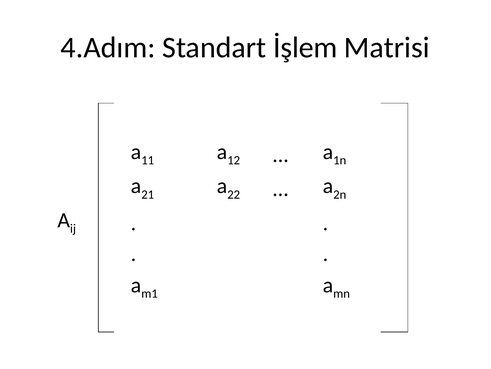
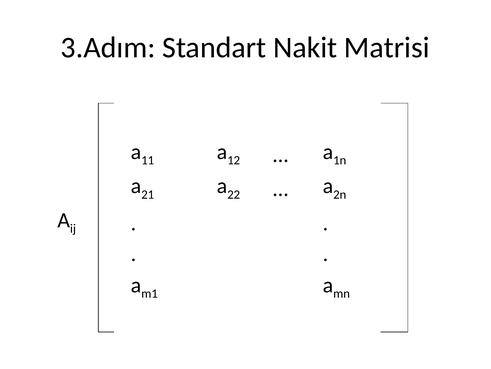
4.Adım: 4.Adım -> 3.Adım (108, 48)
İşlem: İşlem -> Nakit (305, 48)
